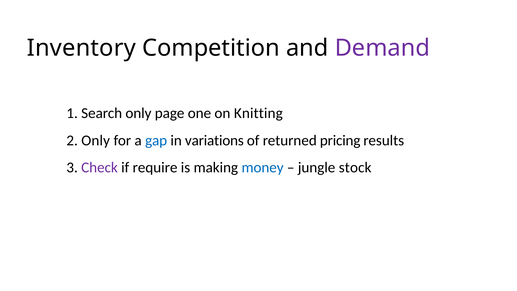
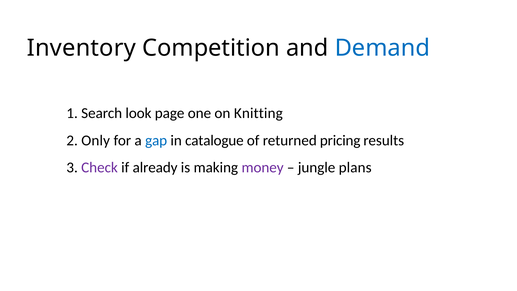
Demand colour: purple -> blue (382, 48)
Search only: only -> look (138, 113)
variations: variations -> catalogue (214, 140)
require: require -> already (155, 168)
money colour: blue -> purple (263, 168)
stock: stock -> plans (355, 168)
